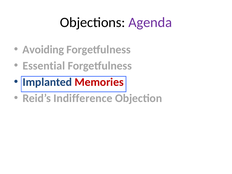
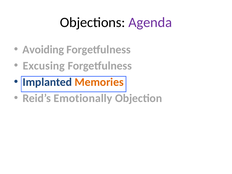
Essential: Essential -> Excusing (44, 66)
Memories colour: red -> orange (99, 82)
Indifference: Indifference -> Emotionally (83, 98)
